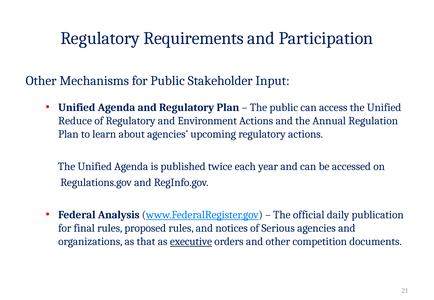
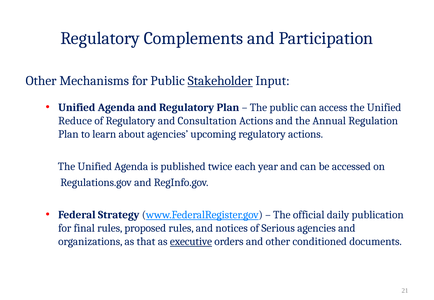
Requirements: Requirements -> Complements (193, 38)
Stakeholder underline: none -> present (220, 81)
Environment: Environment -> Consultation (207, 121)
Analysis: Analysis -> Strategy (119, 215)
competition: competition -> conditioned (320, 242)
